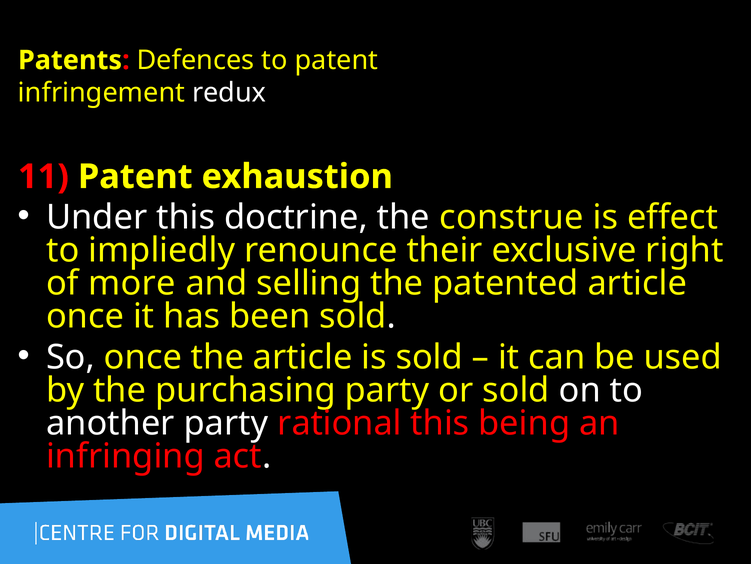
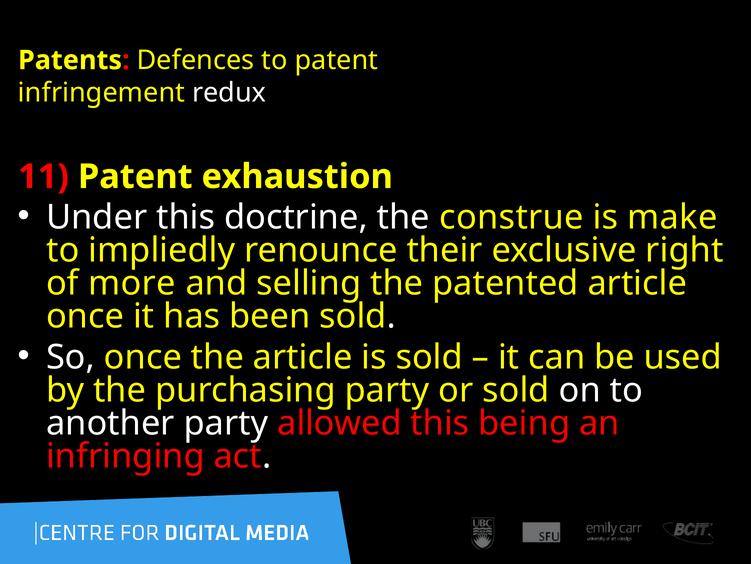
effect: effect -> make (672, 217)
rational: rational -> allowed (340, 423)
